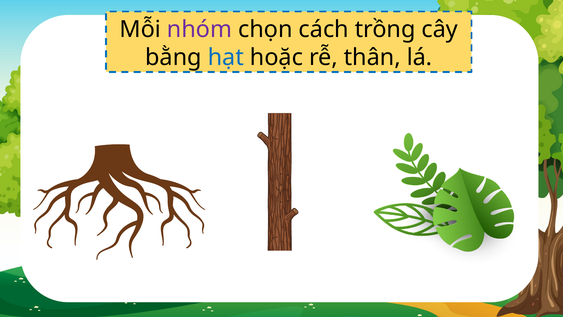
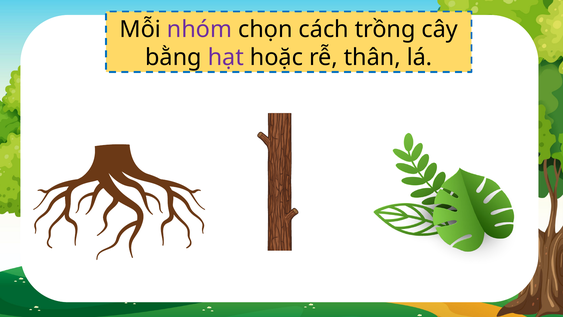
hạt colour: blue -> purple (226, 57)
